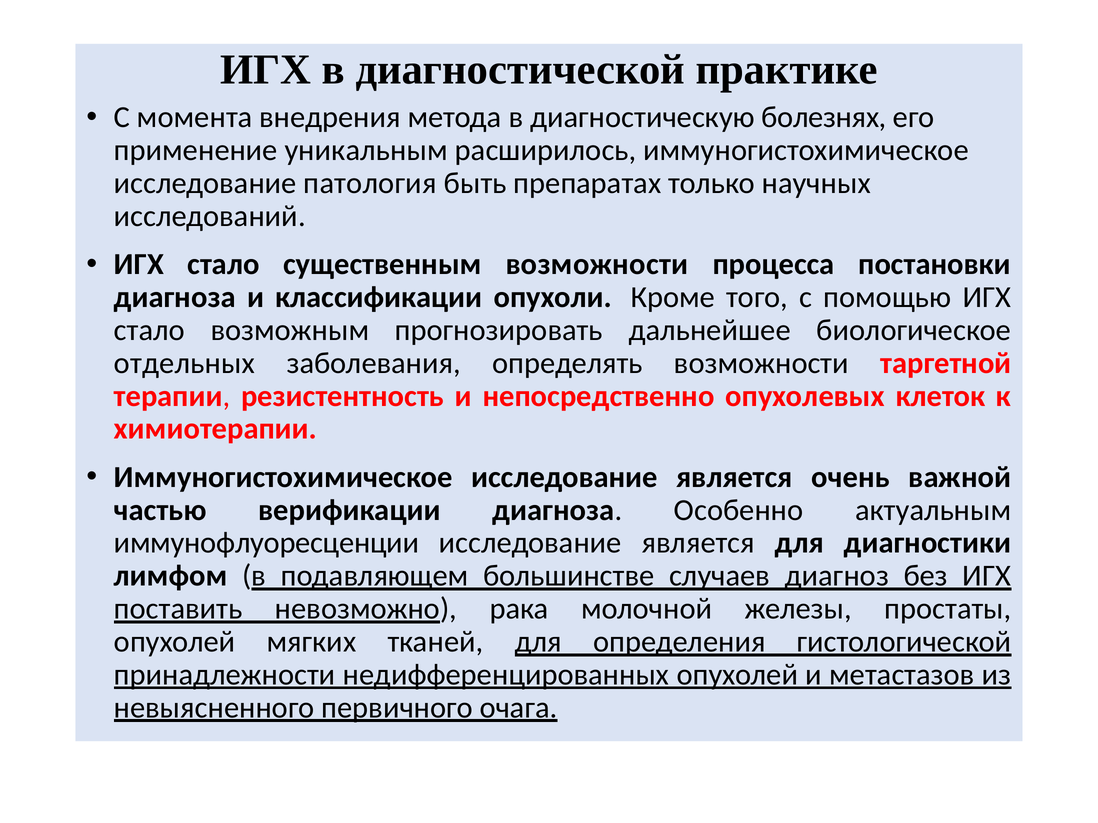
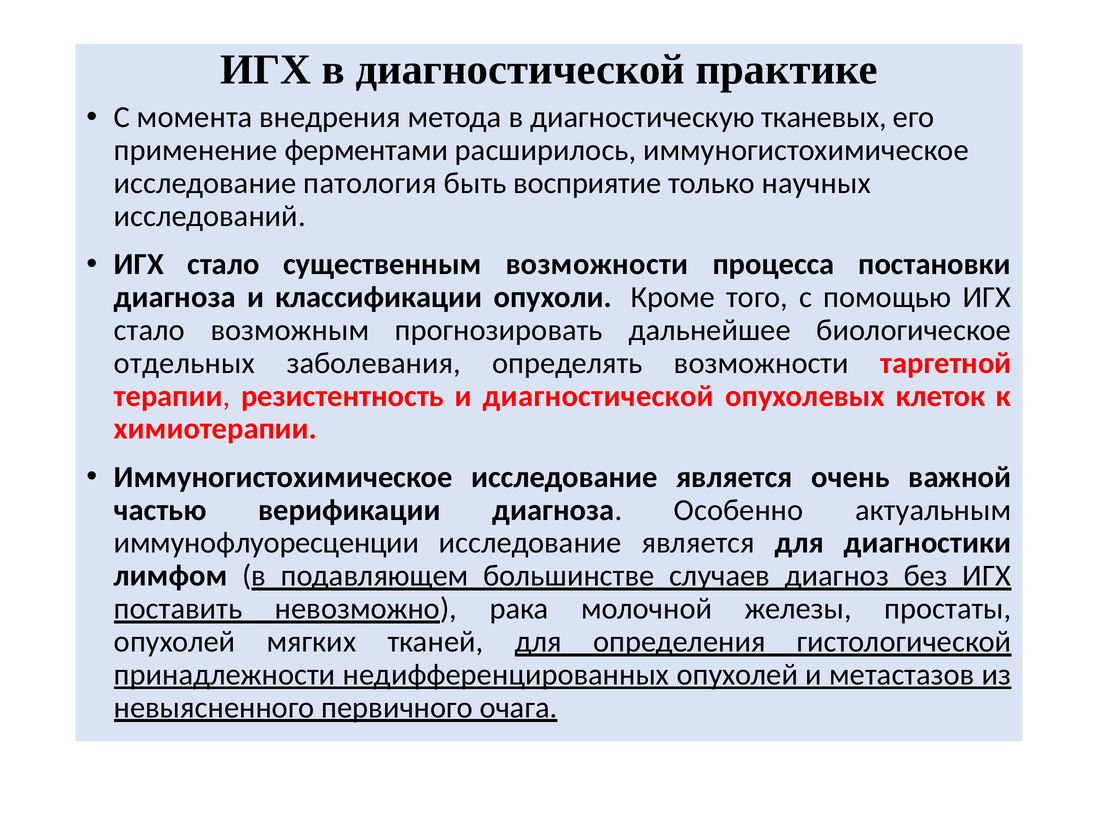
болезнях: болезнях -> тканевых (824, 117)
уникальным: уникальным -> ферментами (366, 150)
препаратах: препаратах -> восприятие (587, 183)
и непосредственно: непосредственно -> диагностической (598, 396)
